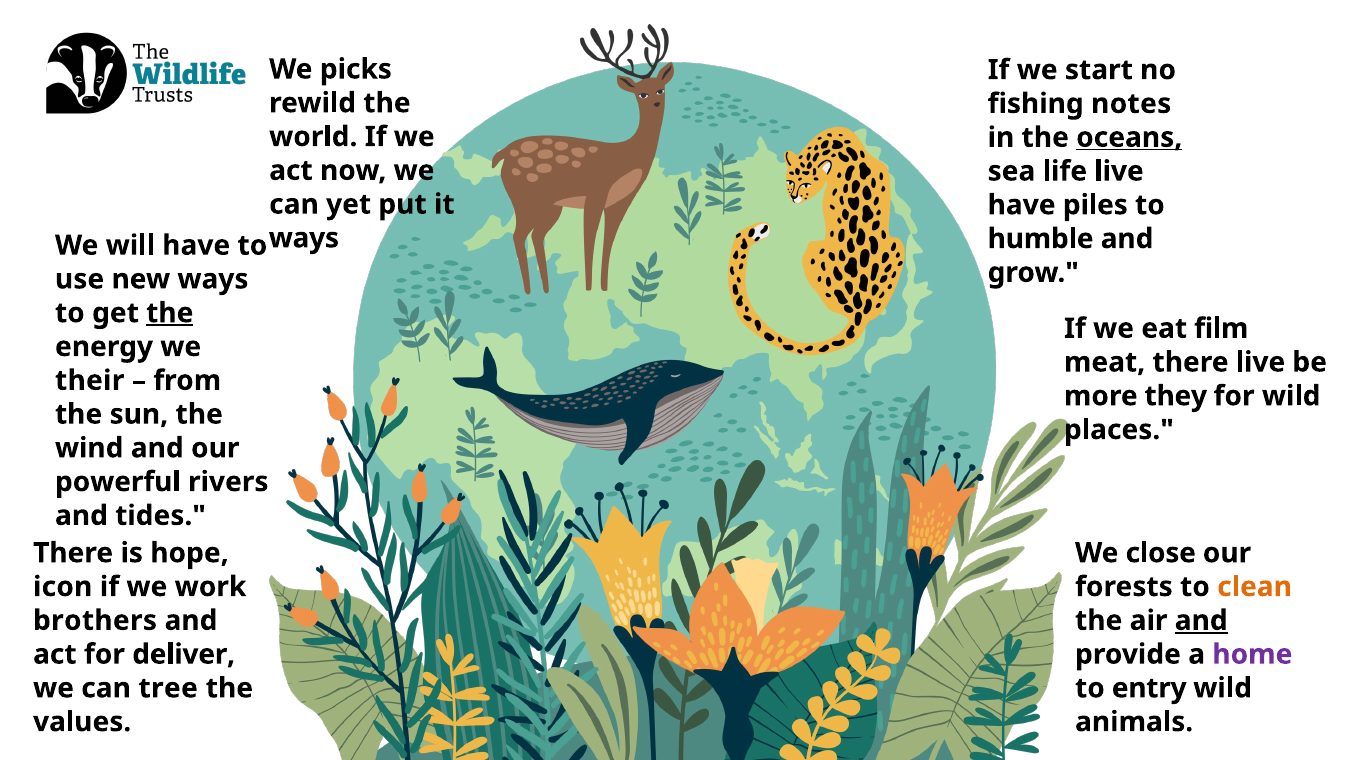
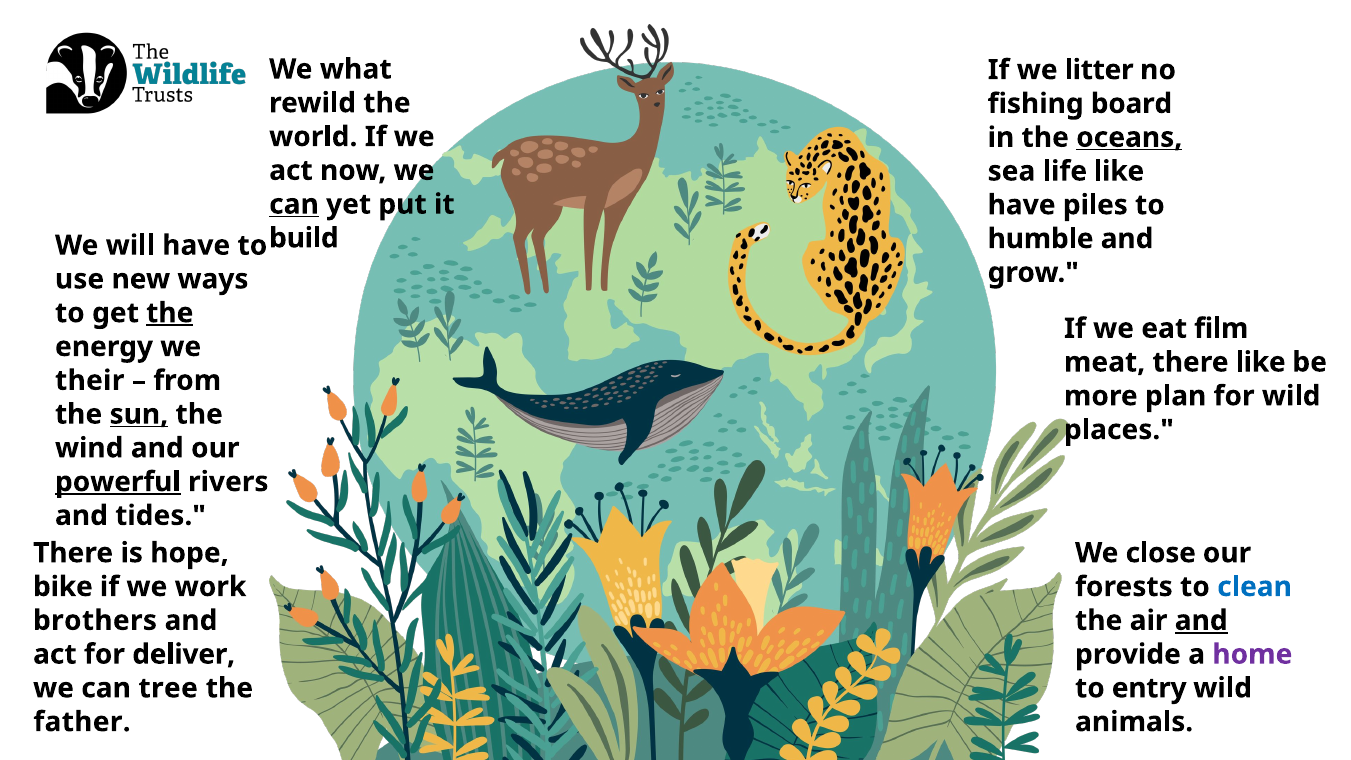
picks: picks -> what (356, 69)
start: start -> litter (1099, 70)
notes: notes -> board (1131, 104)
life live: live -> like (1119, 171)
can underline: none -> present (294, 204)
ways: ways -> build (304, 238)
there live: live -> like (1261, 362)
they: they -> plan (1176, 396)
sun underline: none -> present (139, 414)
powerful underline: none -> present (118, 482)
icon: icon -> bike (63, 587)
clean colour: orange -> blue (1255, 587)
values: values -> father (82, 722)
